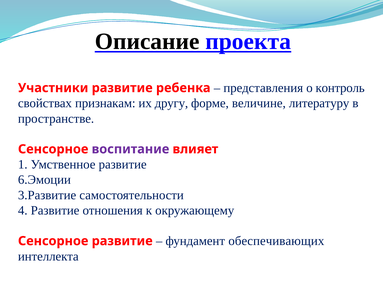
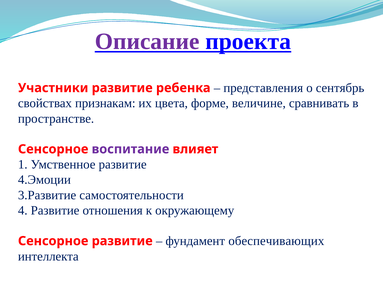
Описание colour: black -> purple (147, 42)
контроль: контроль -> сентябрь (340, 88)
другу: другу -> цвета (171, 103)
литературу: литературу -> сравнивать (319, 103)
6.Эмоции: 6.Эмоции -> 4.Эмоции (44, 180)
